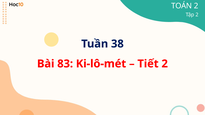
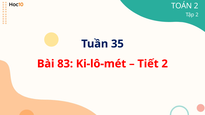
38: 38 -> 35 (117, 44)
